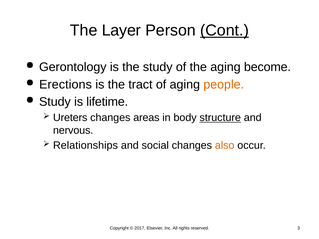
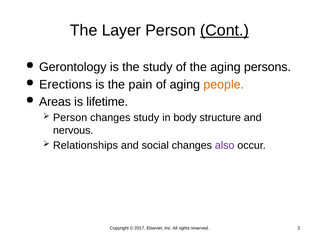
become: become -> persons (267, 67)
tract: tract -> pain (140, 85)
Study: Study -> Areas (55, 102)
Ureters: Ureters -> Person (70, 118)
changes areas: areas -> study (146, 118)
structure underline: present -> none (220, 118)
also colour: orange -> purple (225, 145)
